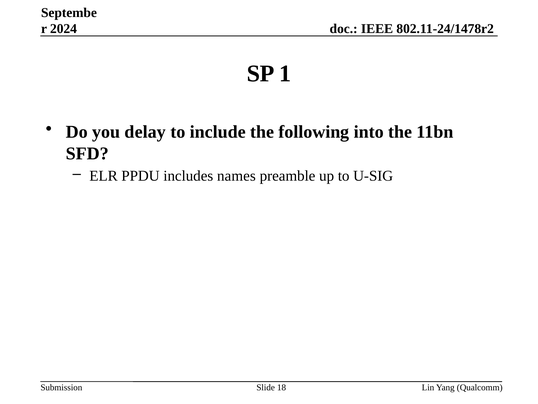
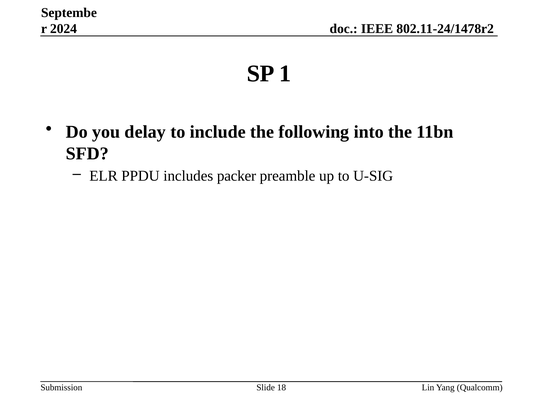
names: names -> packer (237, 176)
